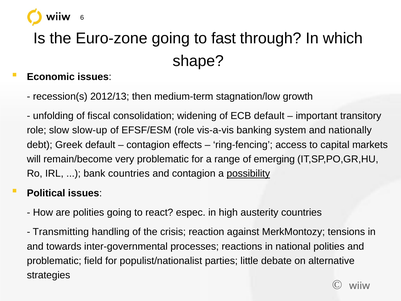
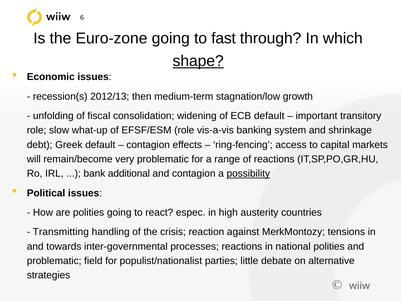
shape underline: none -> present (198, 61)
slow-up: slow-up -> what-up (90, 130)
nationally: nationally -> shrinkage (350, 130)
of emerging: emerging -> reactions (274, 159)
bank countries: countries -> additional (129, 173)
